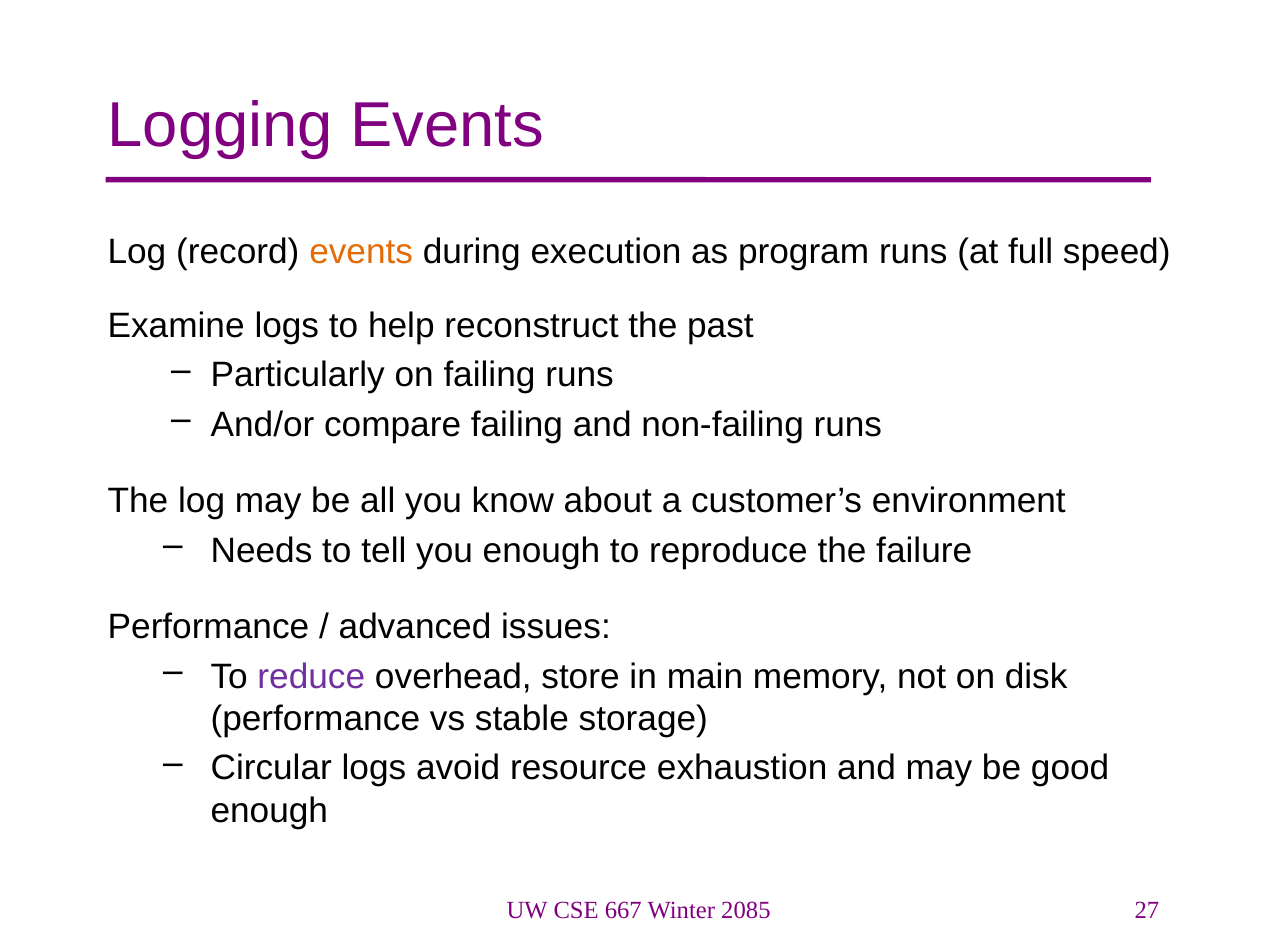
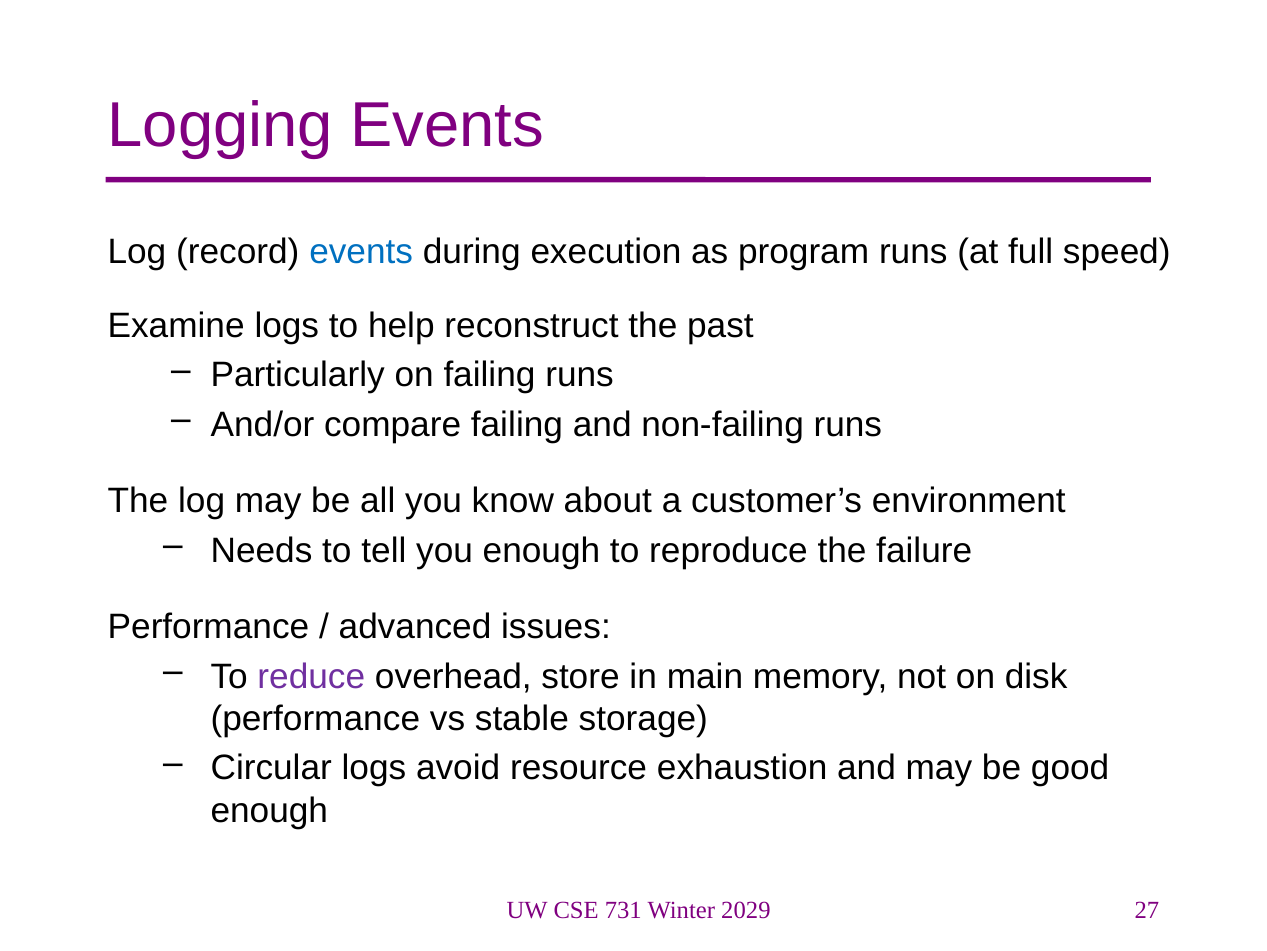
events colour: orange -> blue (361, 252)
667: 667 -> 731 (623, 910)
2085: 2085 -> 2029 (746, 910)
